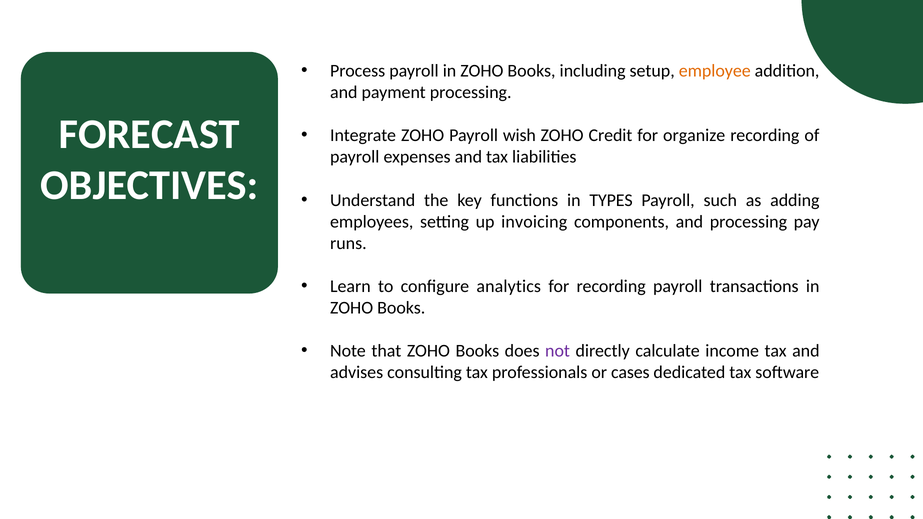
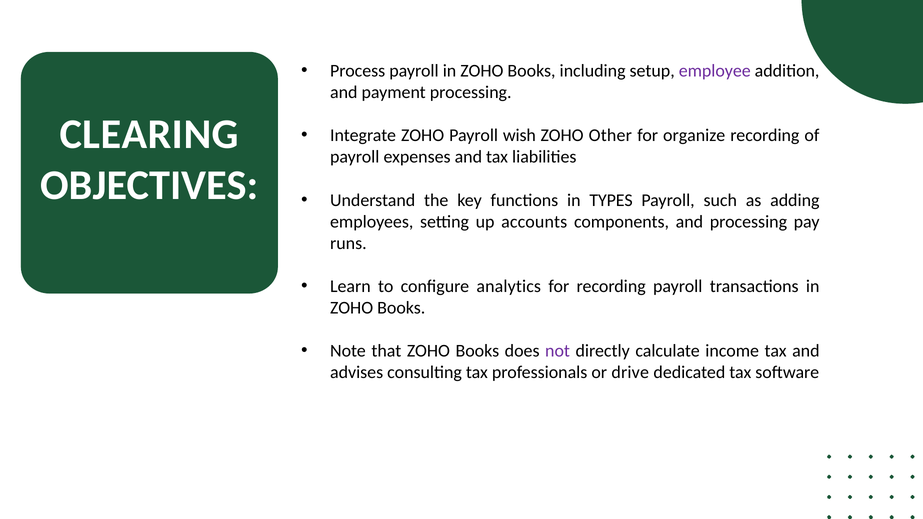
employee colour: orange -> purple (715, 71)
FORECAST: FORECAST -> CLEARING (149, 134)
Credit: Credit -> Other (610, 136)
invoicing: invoicing -> accounts (534, 222)
cases: cases -> drive (630, 373)
